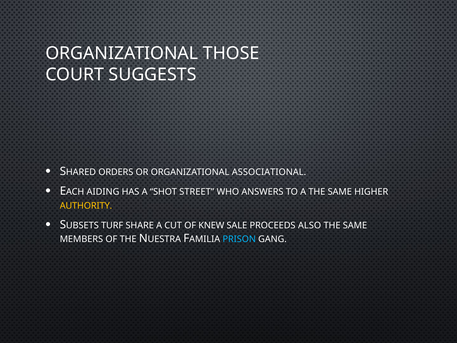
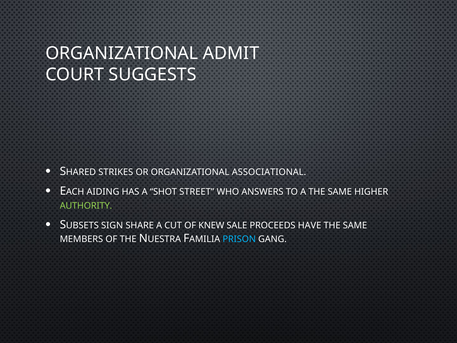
THOSE: THOSE -> ADMIT (231, 53)
ORDERS: ORDERS -> STRIKES (116, 172)
AUTHORITY colour: yellow -> light green (86, 206)
TURF: TURF -> SIGN (112, 225)
ALSO: ALSO -> HAVE (310, 225)
